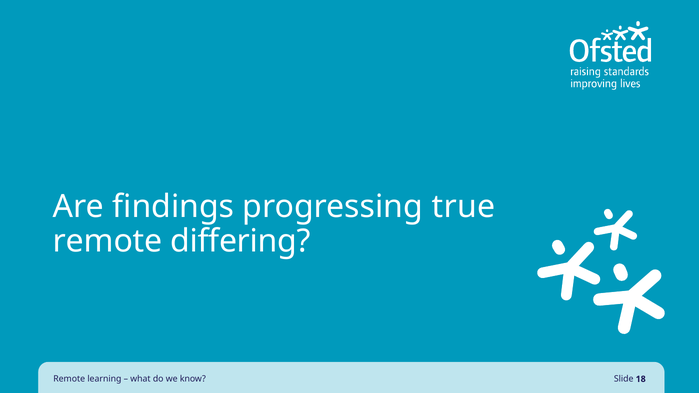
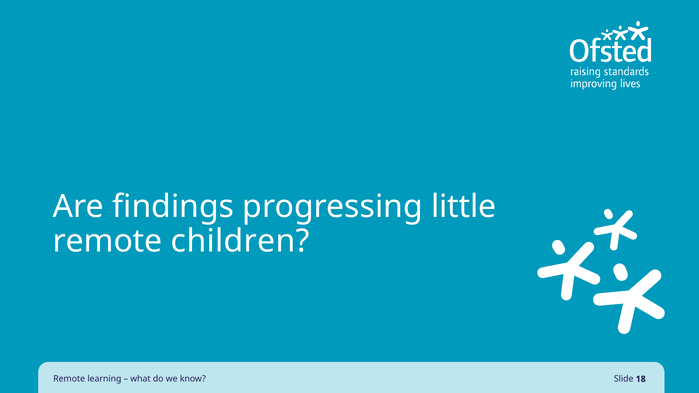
true: true -> little (464, 207)
differing: differing -> children (240, 241)
